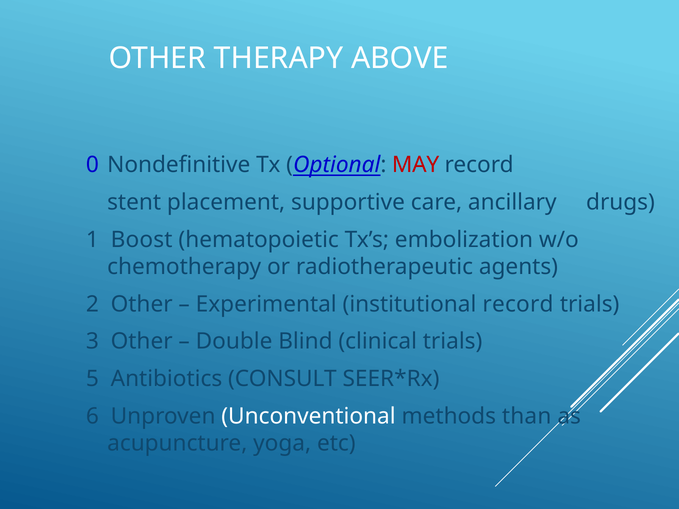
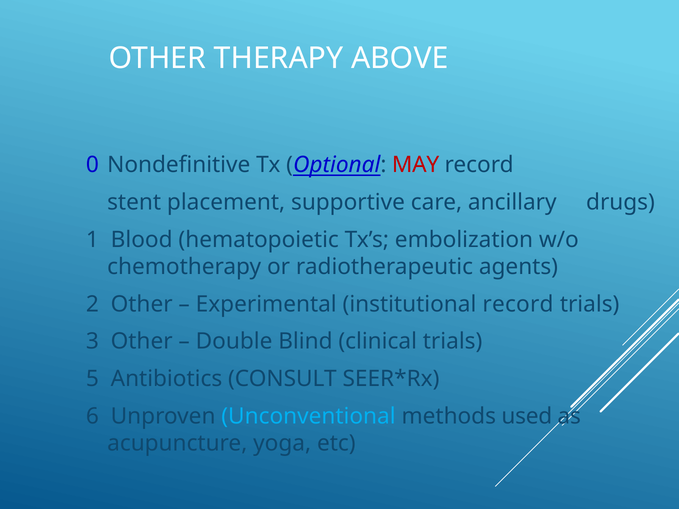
Boost: Boost -> Blood (142, 240)
Unconventional colour: white -> light blue (308, 416)
than: than -> used (527, 416)
